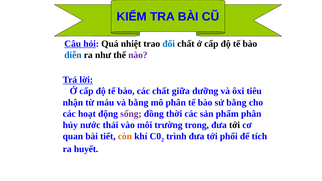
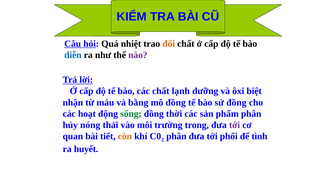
đổi colour: blue -> orange (169, 44)
giữa: giữa -> lạnh (181, 91)
tiêu: tiêu -> biệt (254, 91)
mô phân: phân -> đồng (176, 102)
sử bằng: bằng -> đồng (236, 102)
sống colour: purple -> green (131, 114)
nước: nước -> nóng (90, 125)
tới colour: black -> purple (235, 125)
trình: trình -> phân (176, 136)
tích: tích -> tình (260, 136)
